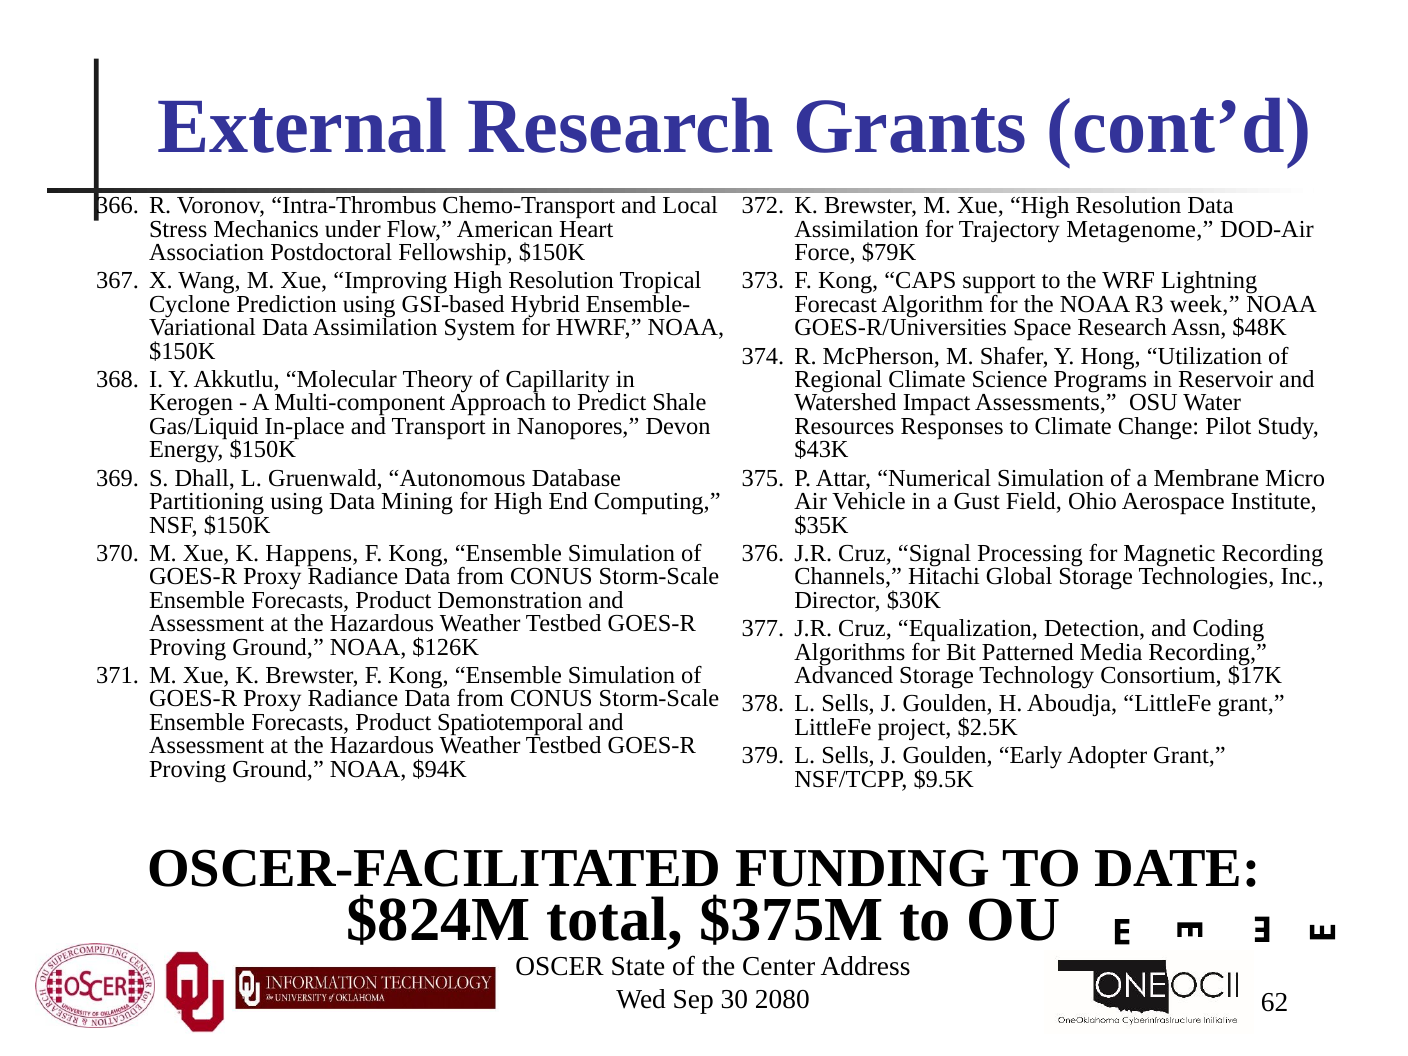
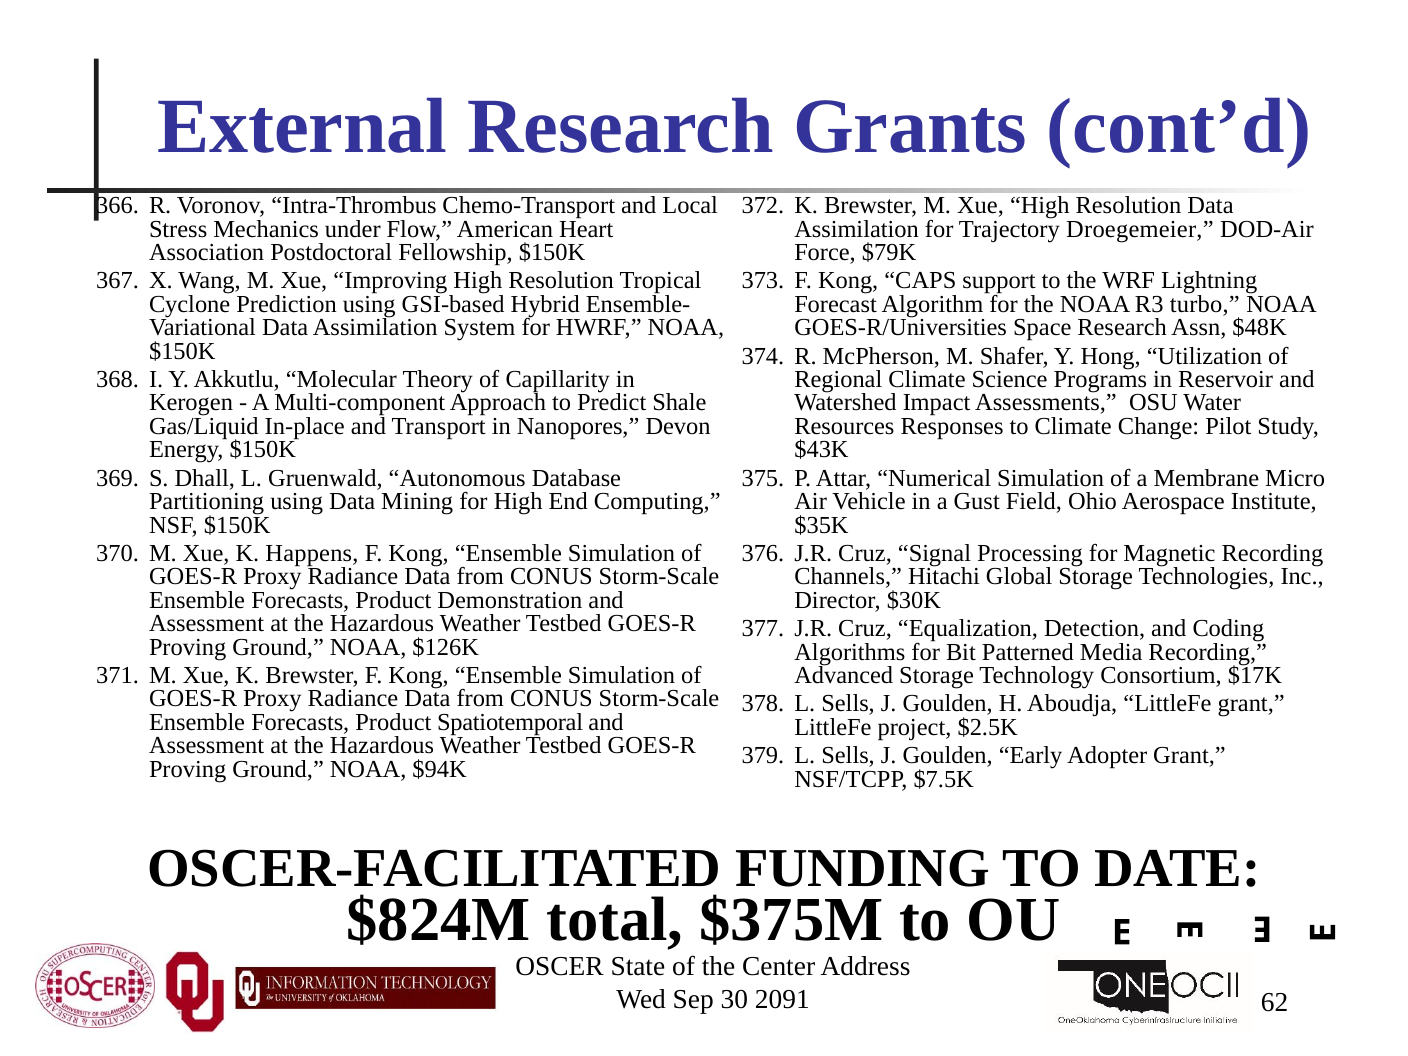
Metagenome: Metagenome -> Droegemeier (1140, 229)
week: week -> turbo (1205, 304)
$9.5K: $9.5K -> $7.5K (944, 779)
2080: 2080 -> 2091 (782, 999)
